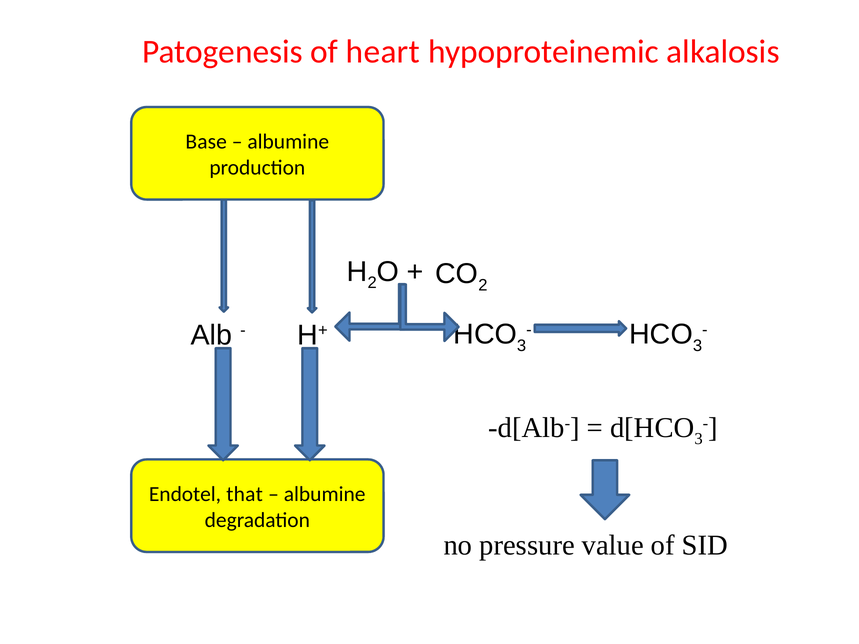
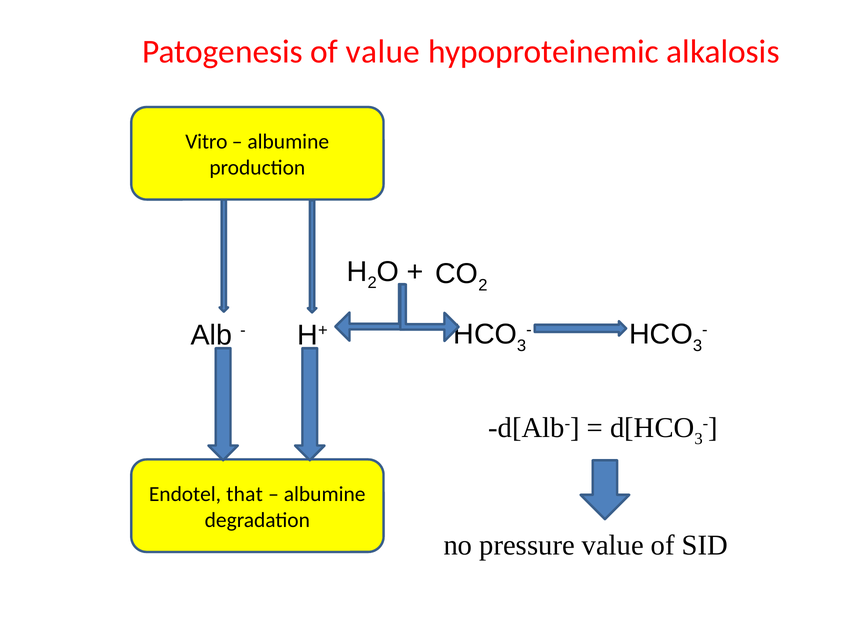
of heart: heart -> value (383, 52)
Base: Base -> Vitro (206, 142)
